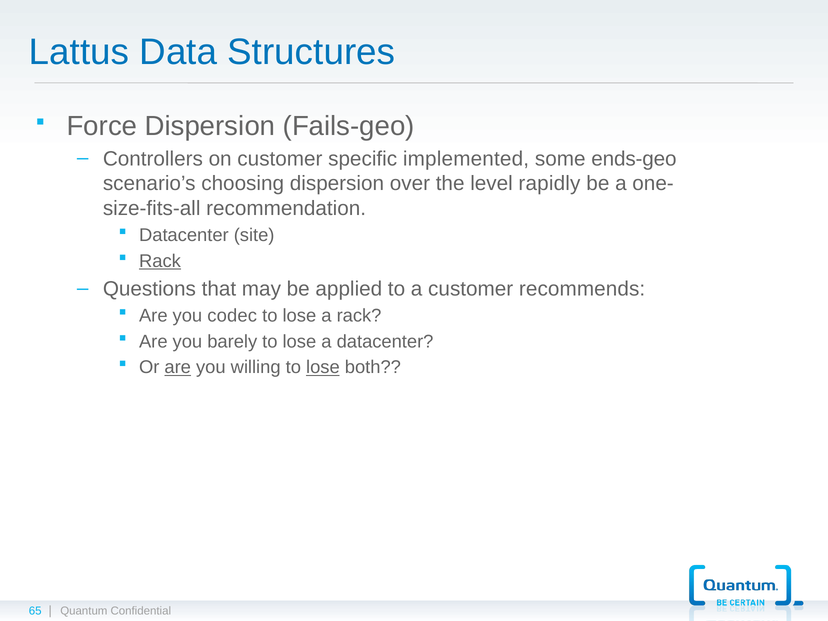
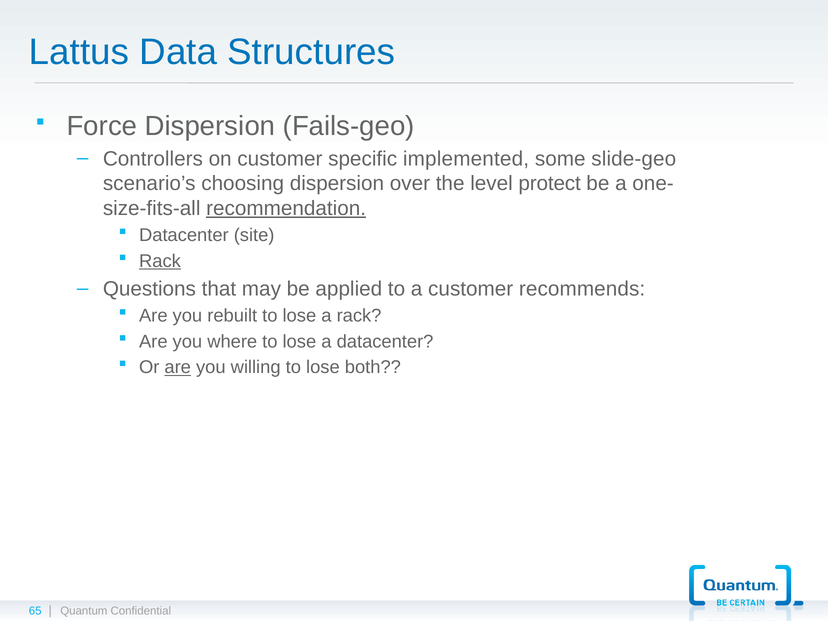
ends-geo: ends-geo -> slide-geo (634, 159)
rapidly: rapidly -> protect (550, 184)
recommendation underline: none -> present (286, 208)
codec: codec -> rebuilt (232, 316)
barely: barely -> where (232, 342)
lose underline: present -> none (323, 367)
